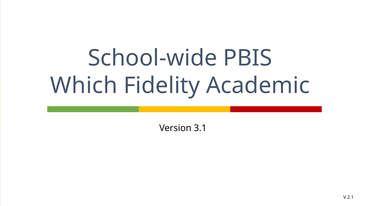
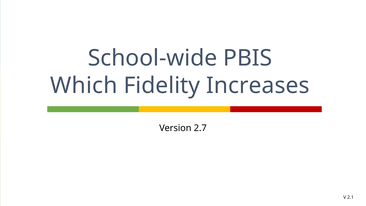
Academic: Academic -> Increases (258, 86)
3.1: 3.1 -> 2.7 (200, 128)
